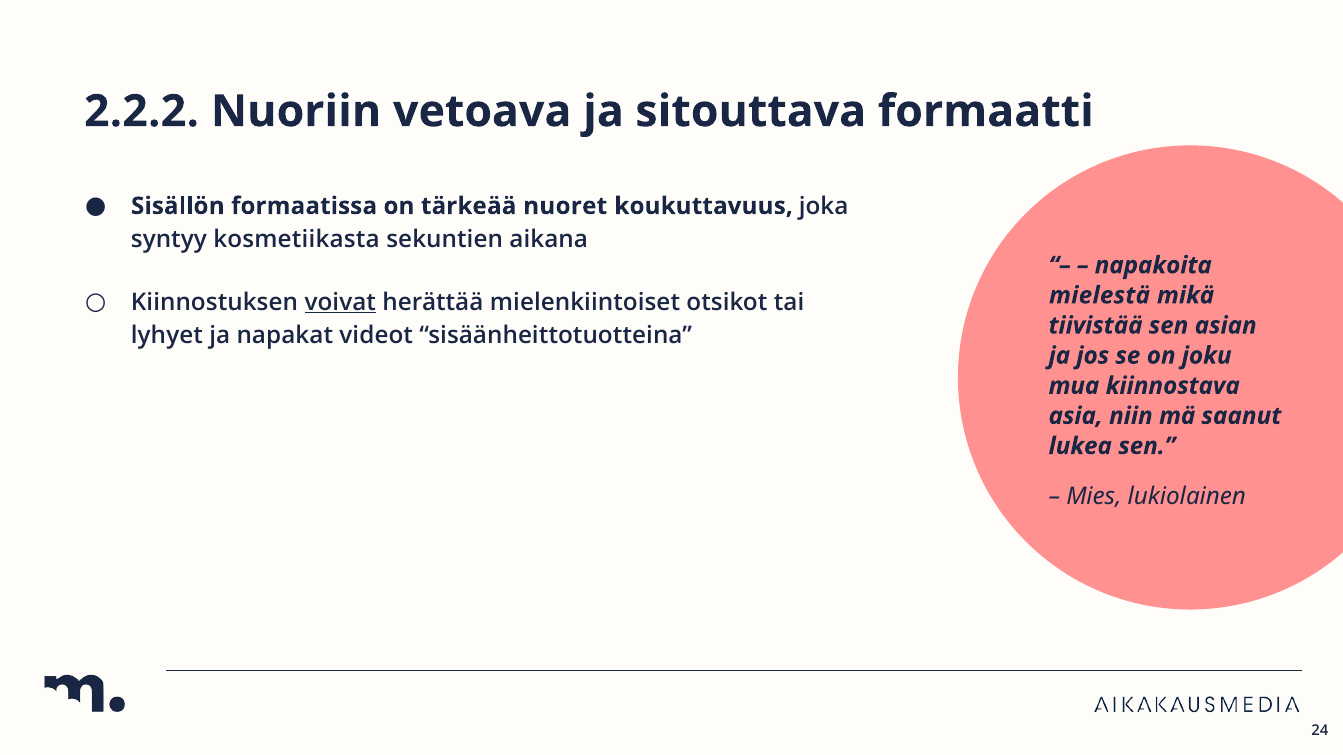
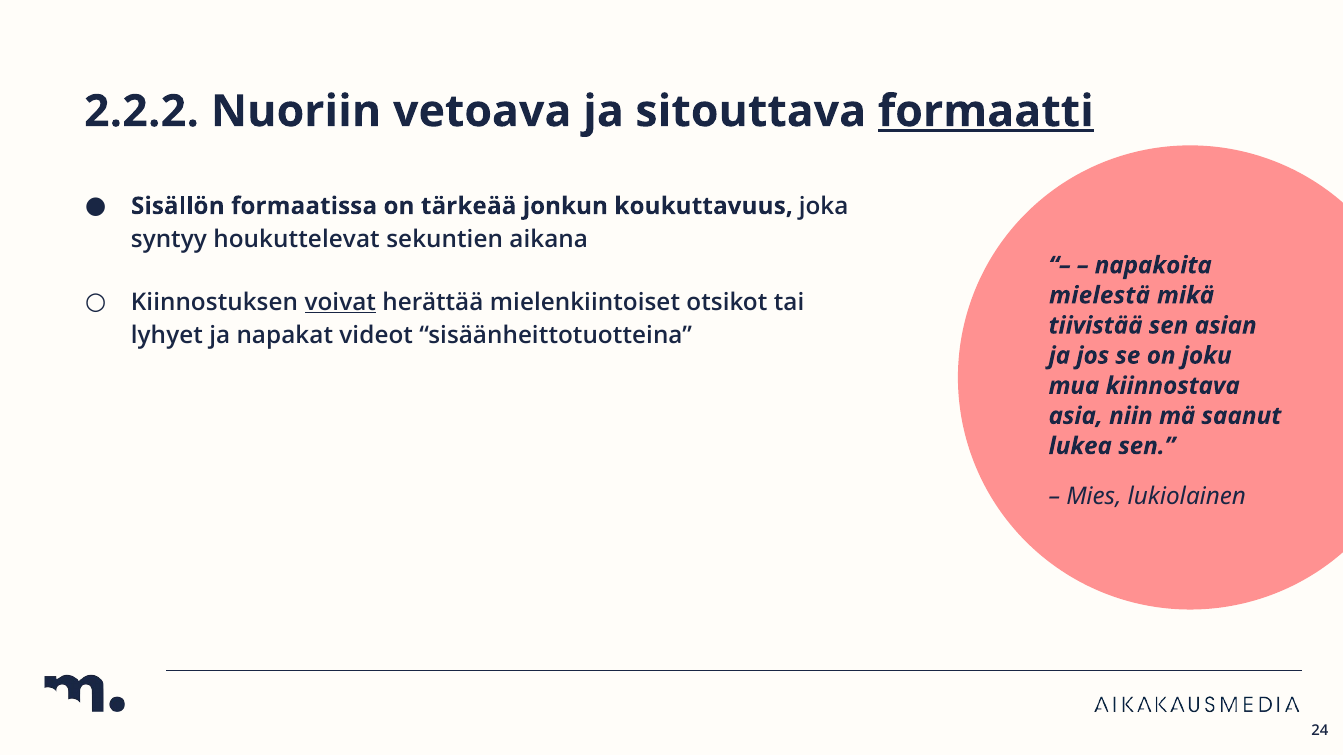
formaatti underline: none -> present (986, 112)
nuoret: nuoret -> jonkun (565, 206)
kosmetiikasta: kosmetiikasta -> houkuttelevat (297, 240)
